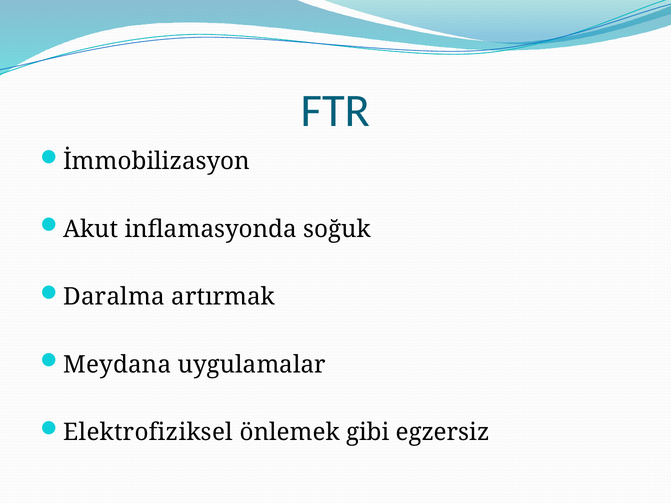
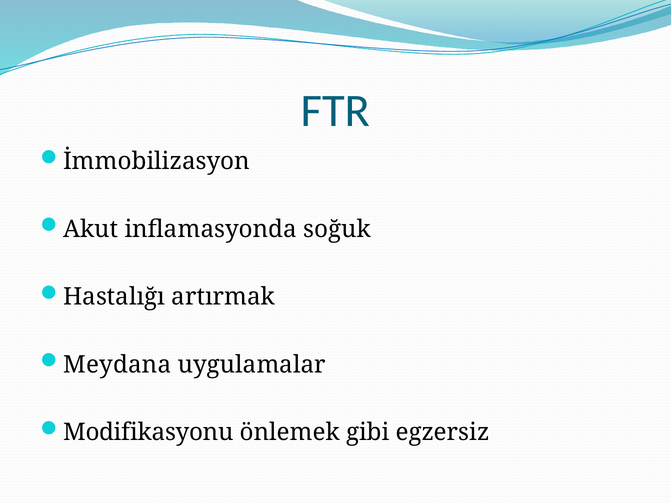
Daralma: Daralma -> Hastalığı (114, 297)
Elektrofiziksel: Elektrofiziksel -> Modifikasyonu (148, 433)
